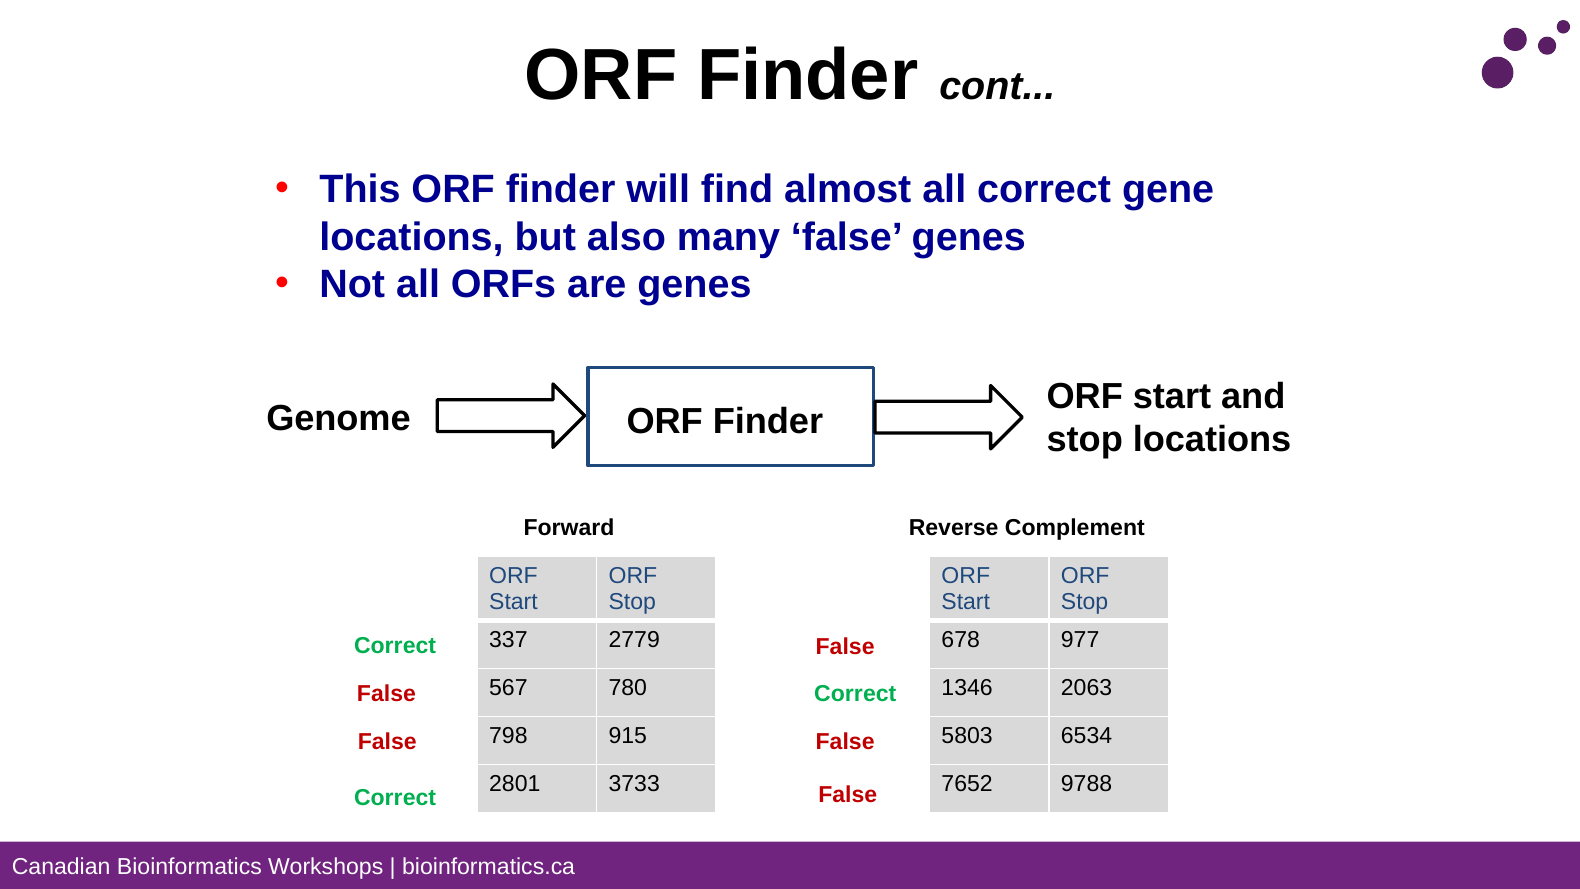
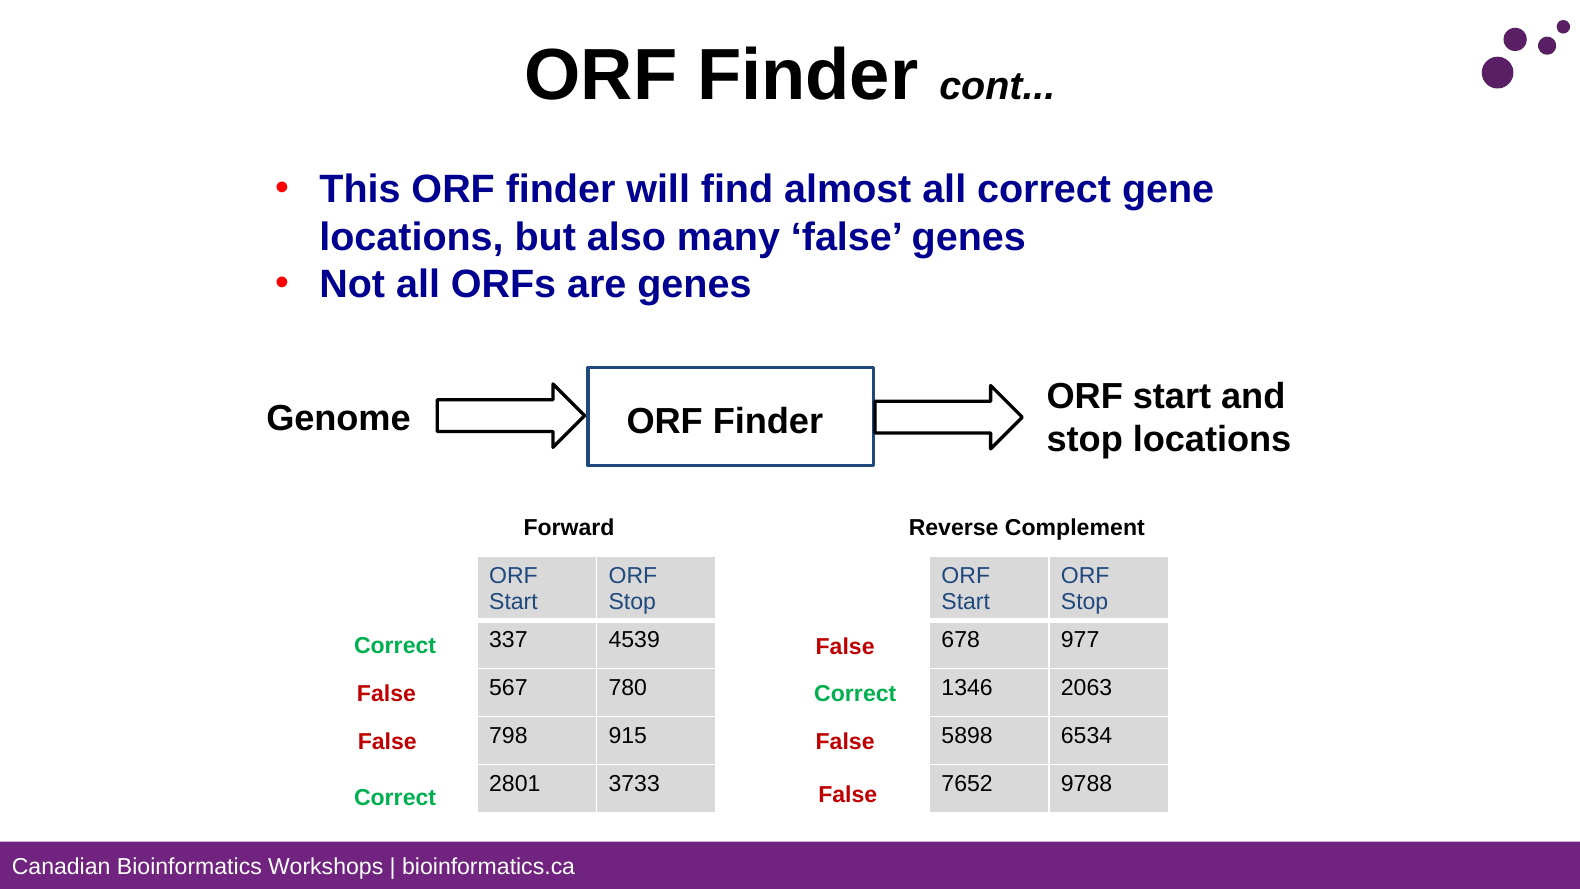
2779: 2779 -> 4539 (634, 640)
5803: 5803 -> 5898 (967, 736)
